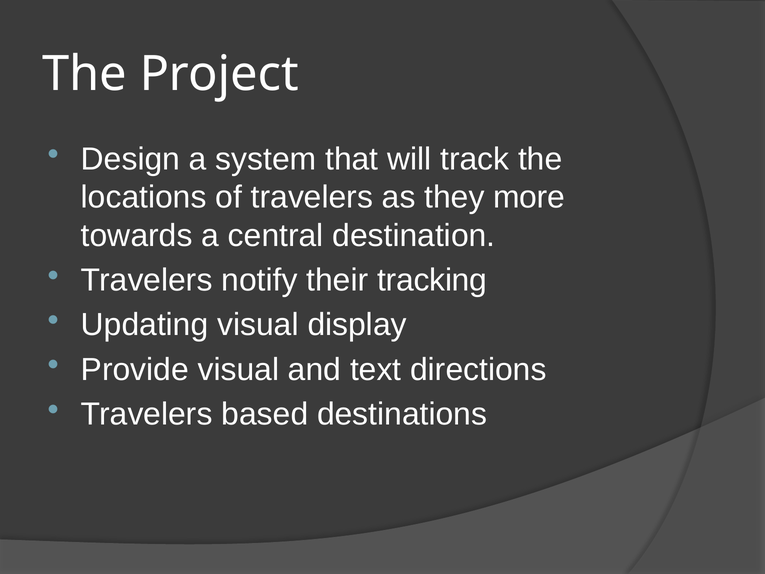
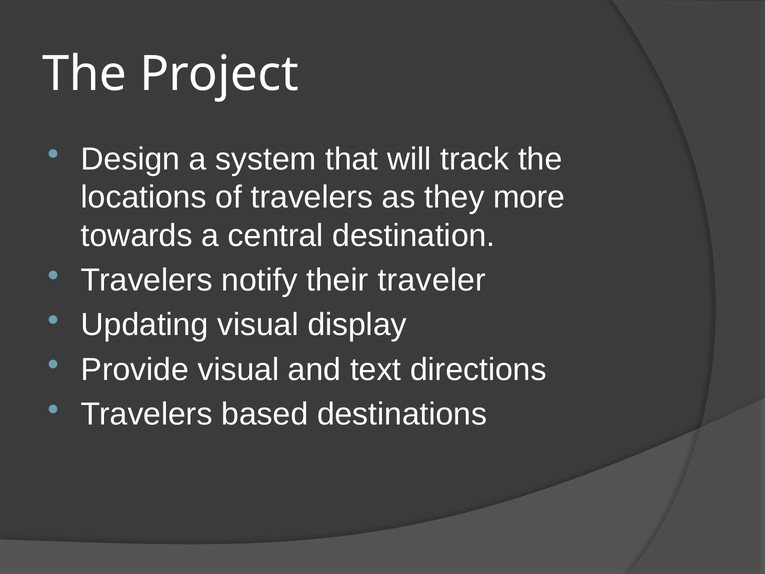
tracking: tracking -> traveler (432, 280)
